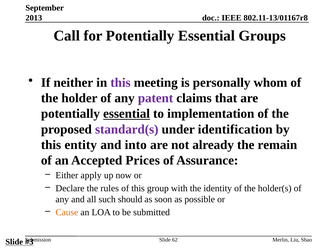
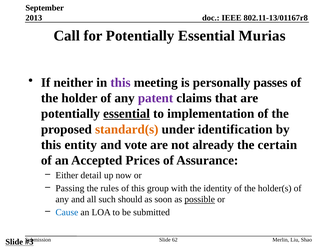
Groups: Groups -> Murias (262, 36)
whom: whom -> passes (270, 83)
standard(s colour: purple -> orange (127, 130)
into: into -> vote (136, 145)
remain: remain -> certain (277, 145)
apply: apply -> detail (91, 176)
Declare: Declare -> Passing (70, 189)
possible underline: none -> present (200, 200)
Cause colour: orange -> blue (67, 213)
